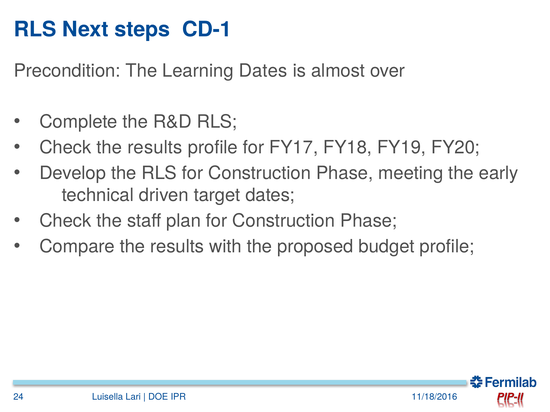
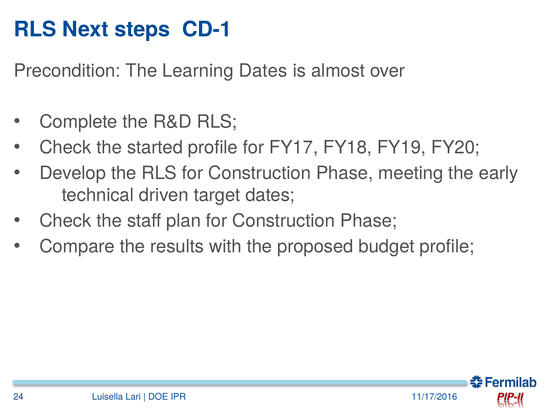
Check the results: results -> started (155, 148)
11/18/2016: 11/18/2016 -> 11/17/2016 (434, 397)
